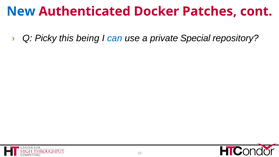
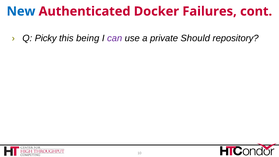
Patches: Patches -> Failures (210, 11)
can colour: blue -> purple (115, 38)
Special: Special -> Should (195, 38)
